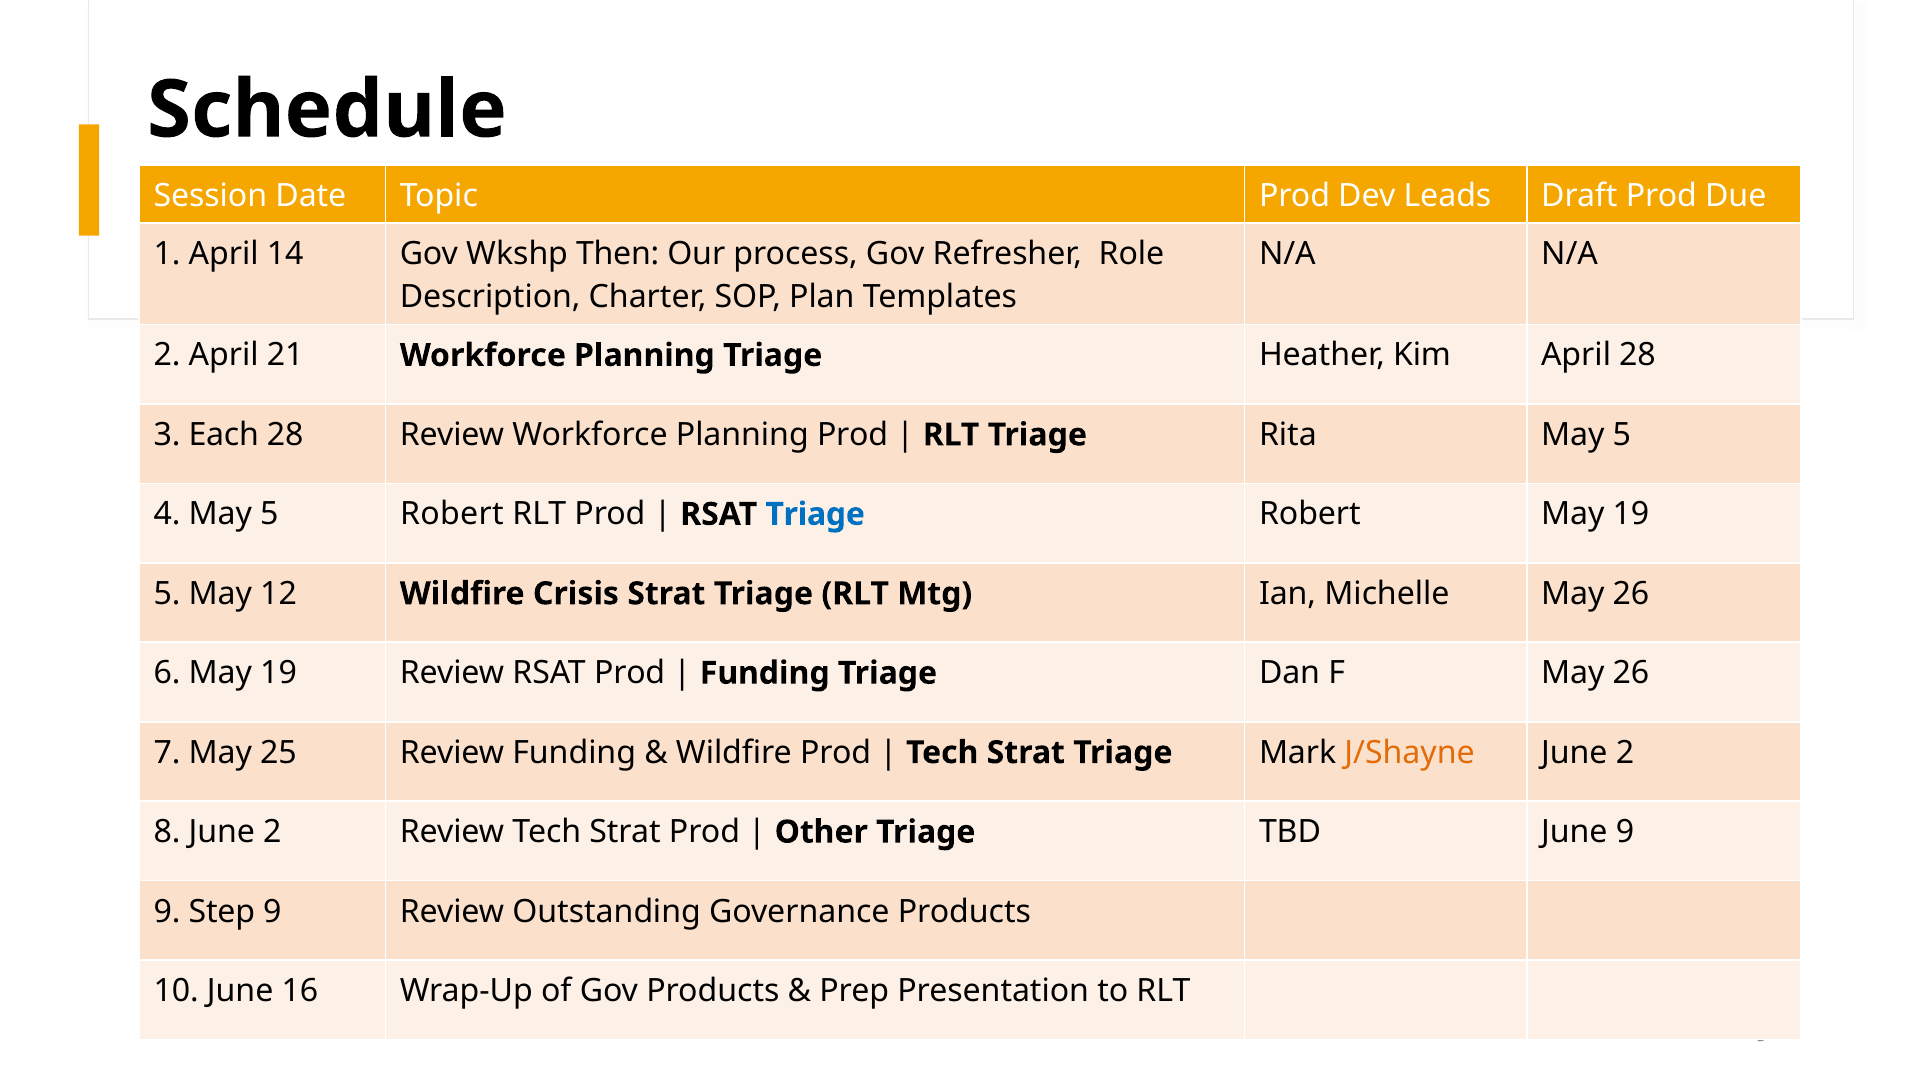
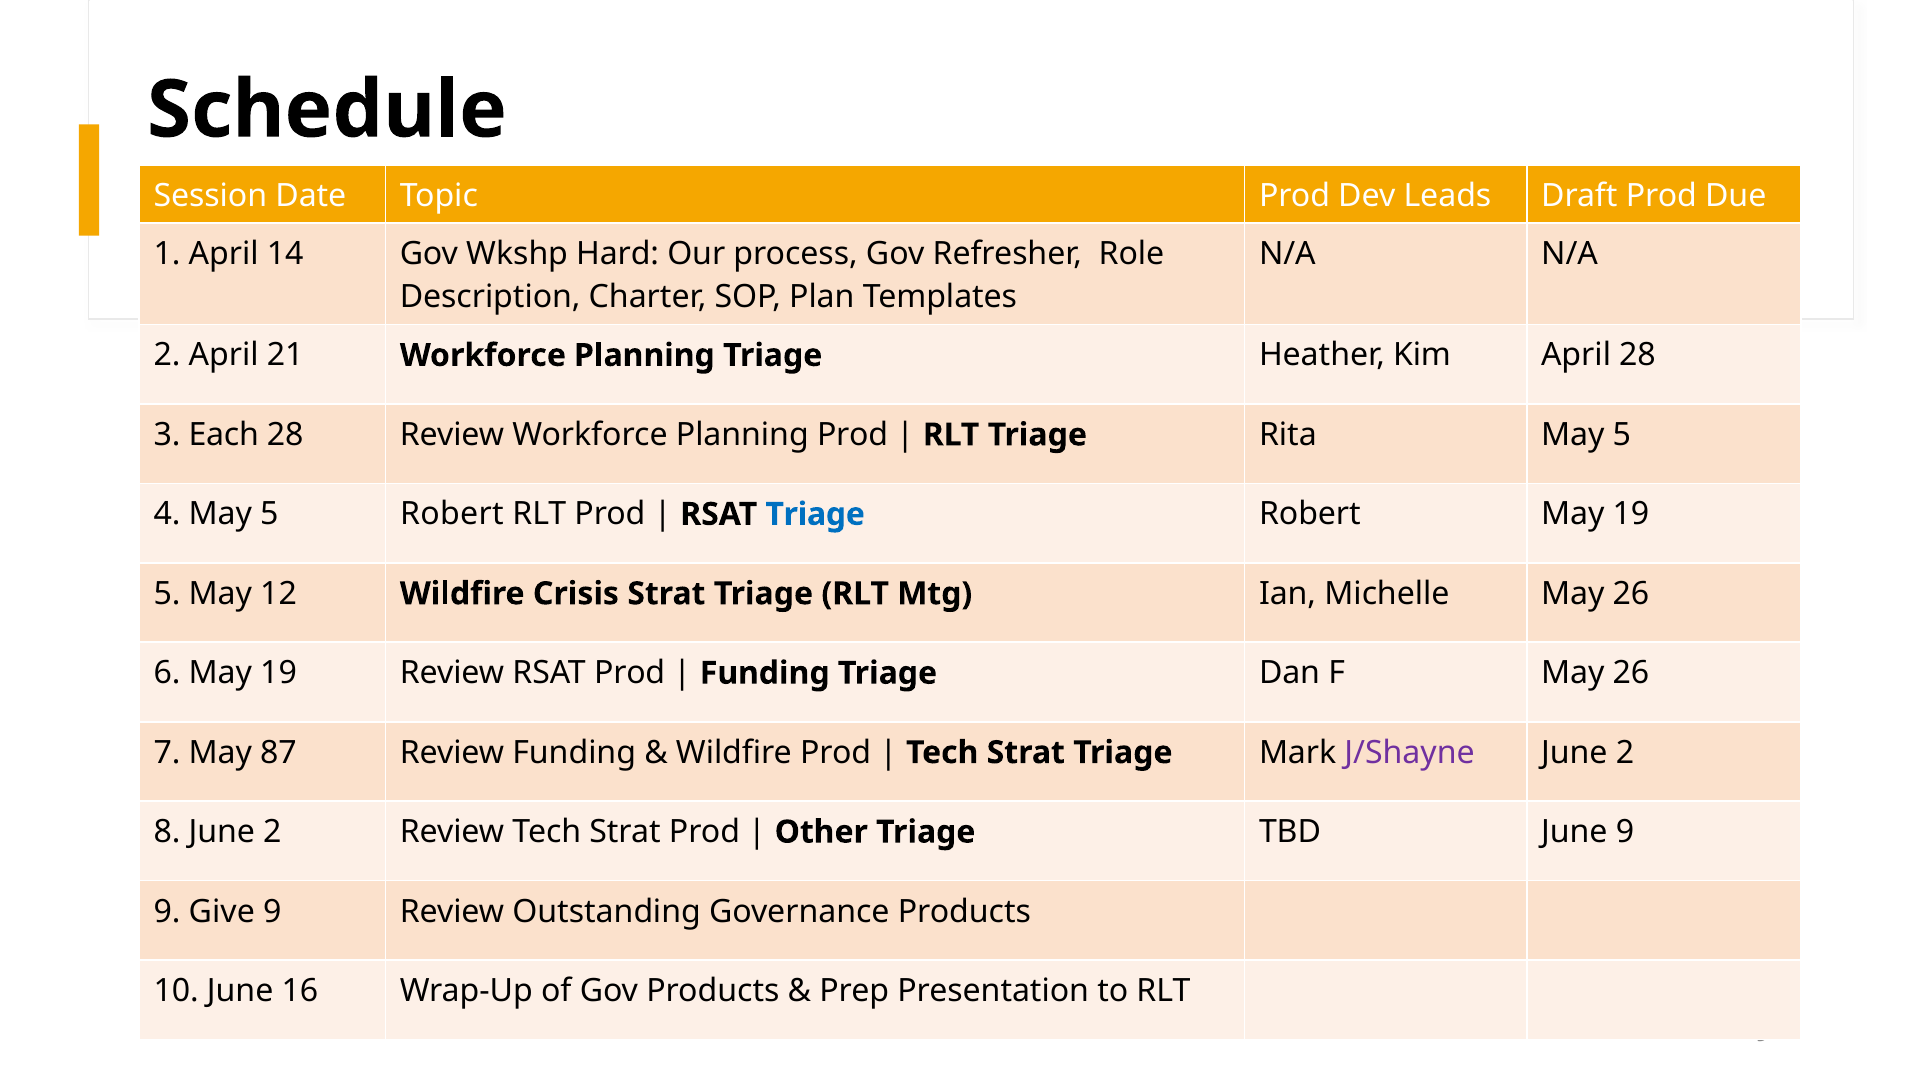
Then: Then -> Hard (618, 254)
25: 25 -> 87 (278, 753)
J/Shayne colour: orange -> purple (1410, 753)
Step: Step -> Give (222, 911)
